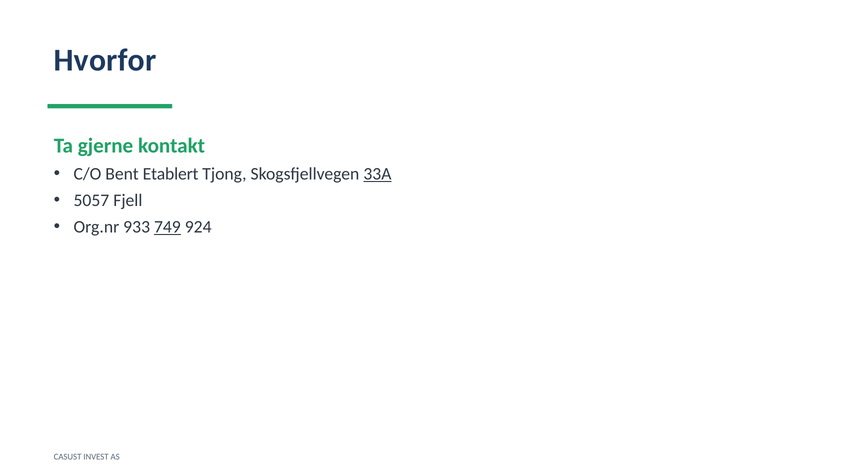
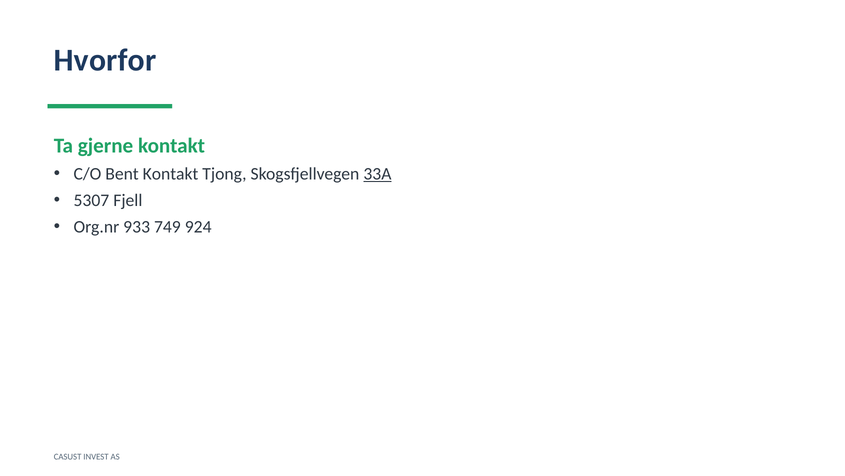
Bent Etablert: Etablert -> Kontakt (171, 174)
5057: 5057 -> 5307 (91, 200)
749 underline: present -> none (167, 227)
